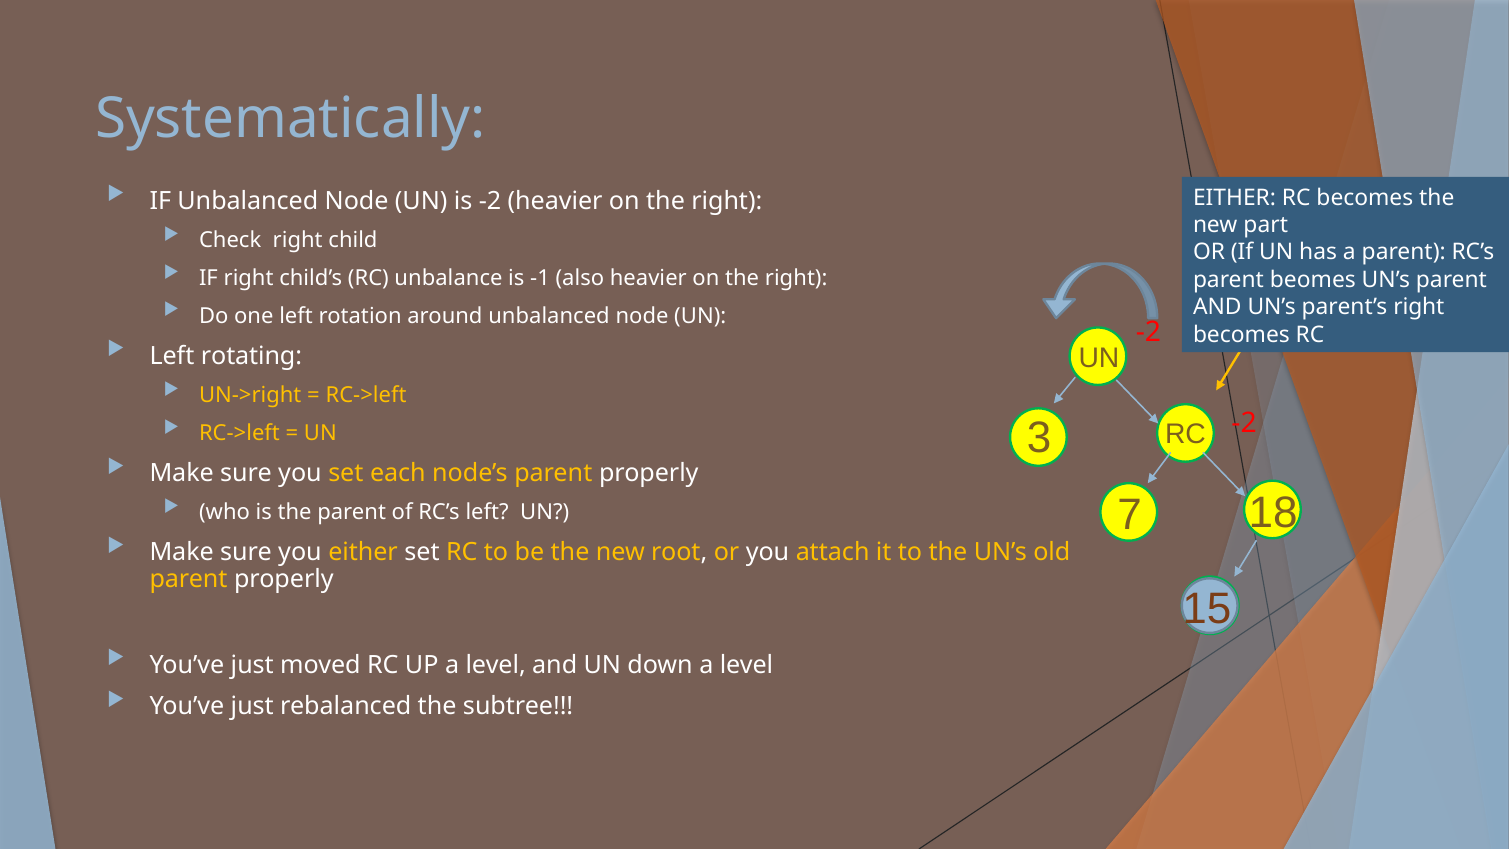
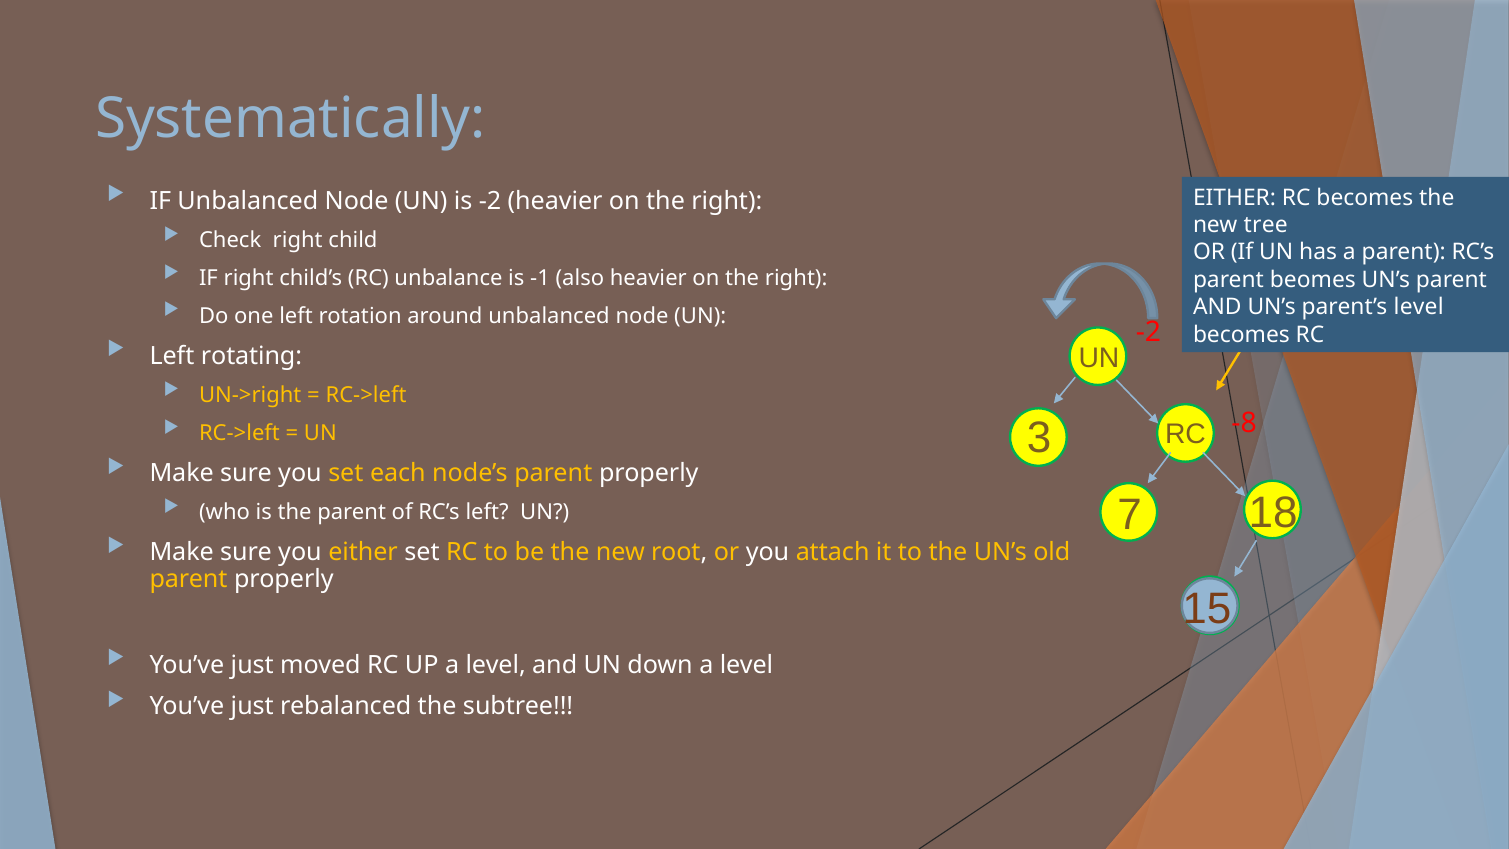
part: part -> tree (1266, 225)
parent’s right: right -> level (1419, 307)
-2: -2 -> -8 (1244, 423)
